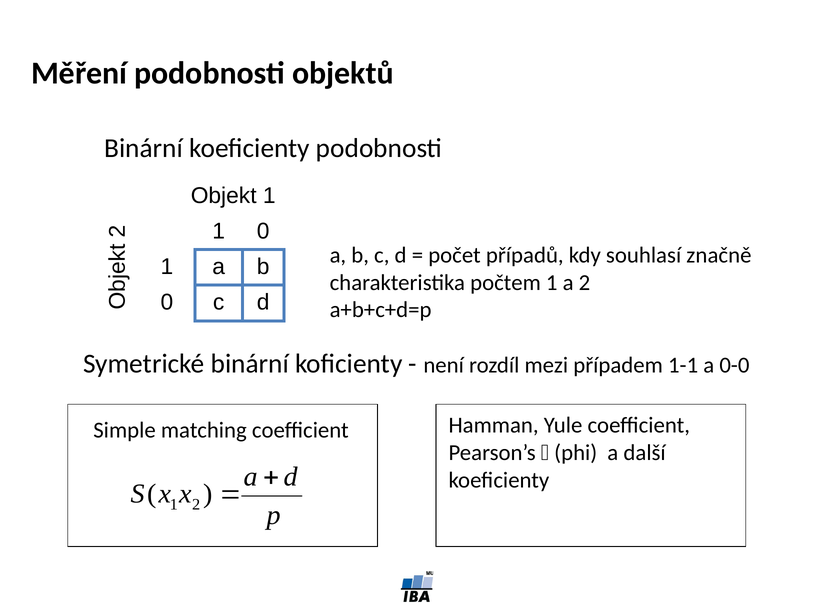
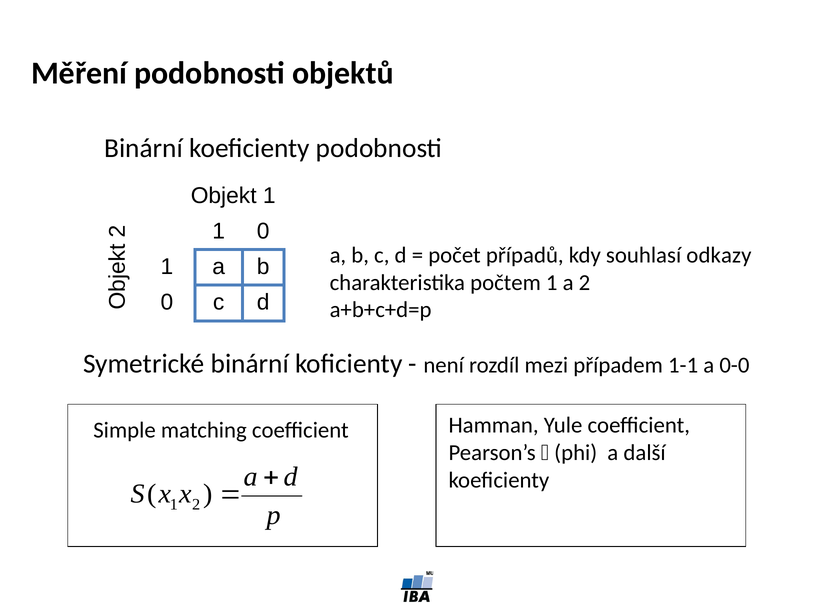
značně: značně -> odkazy (719, 255)
